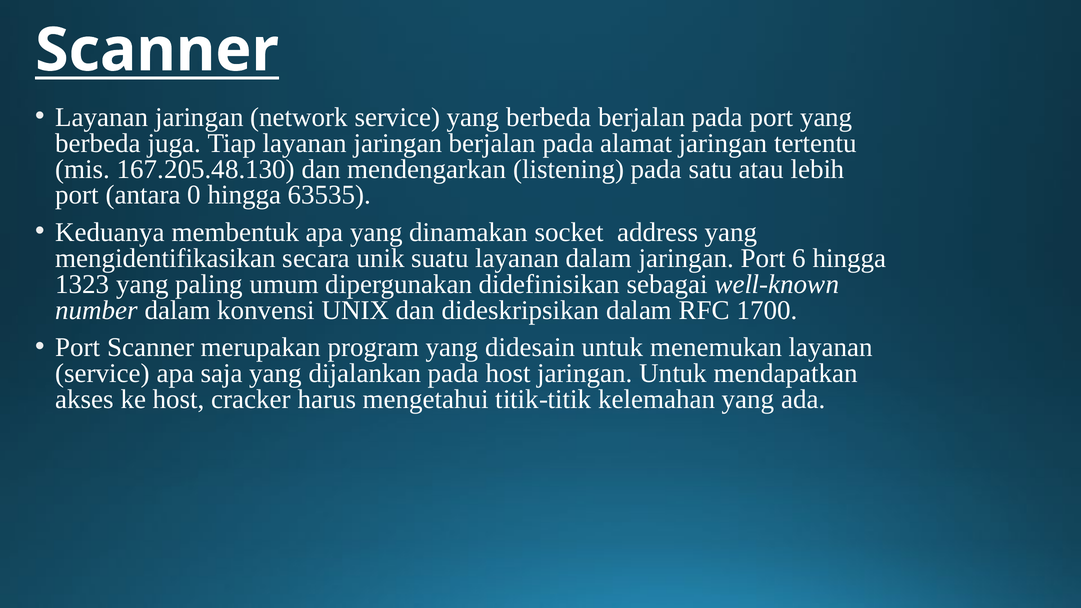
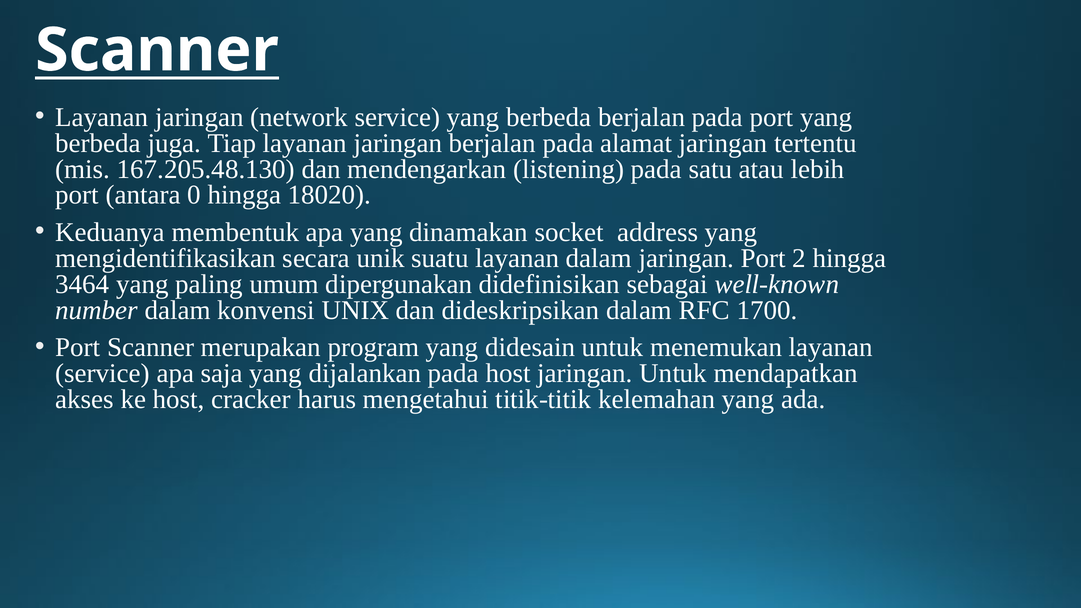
63535: 63535 -> 18020 (330, 195)
6: 6 -> 2 (799, 258)
1323: 1323 -> 3464 (82, 284)
